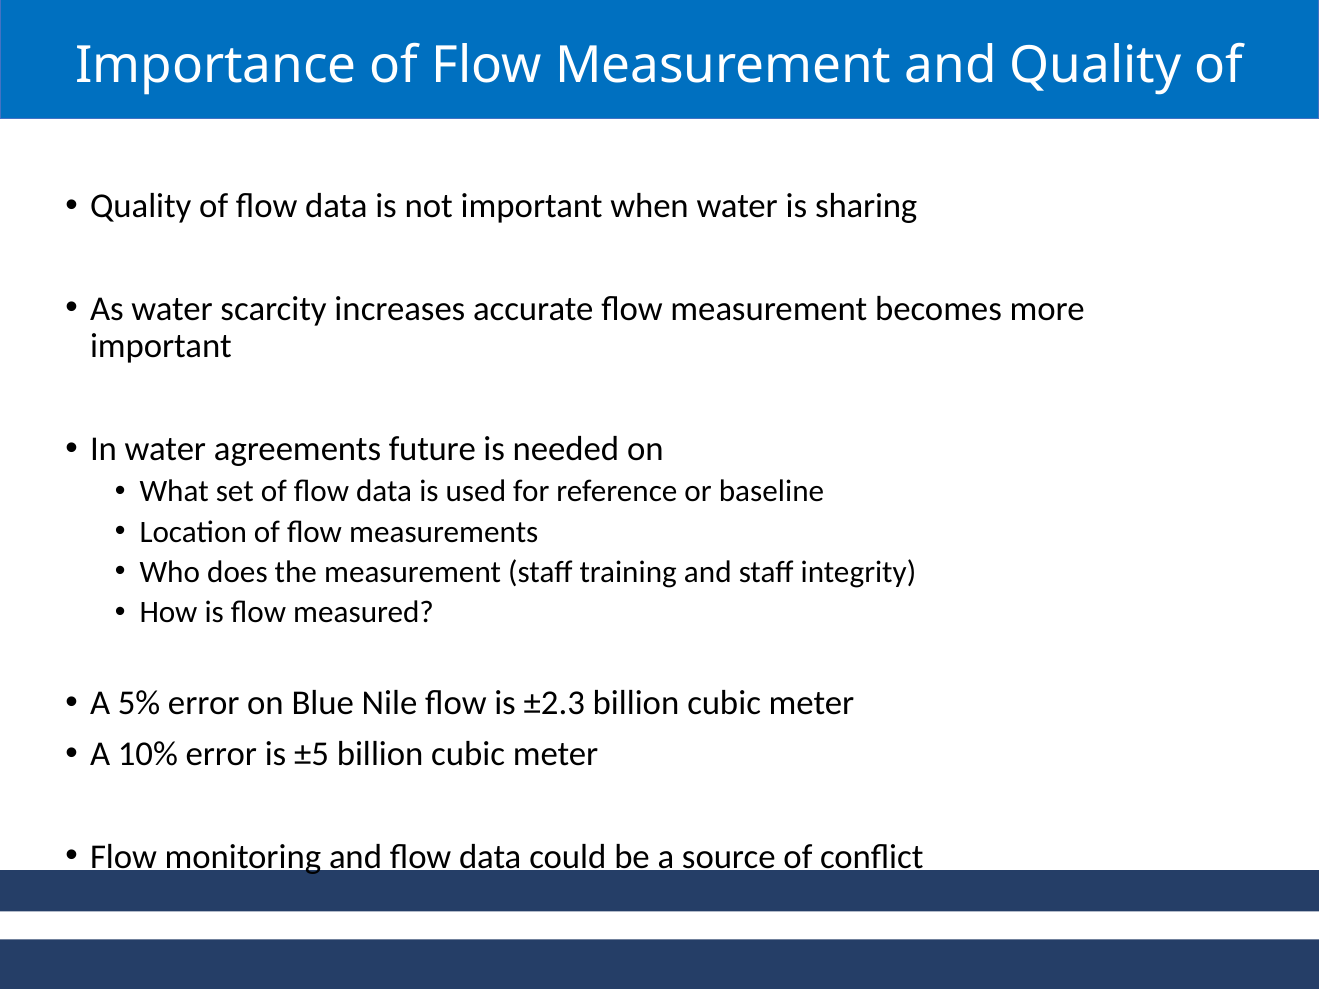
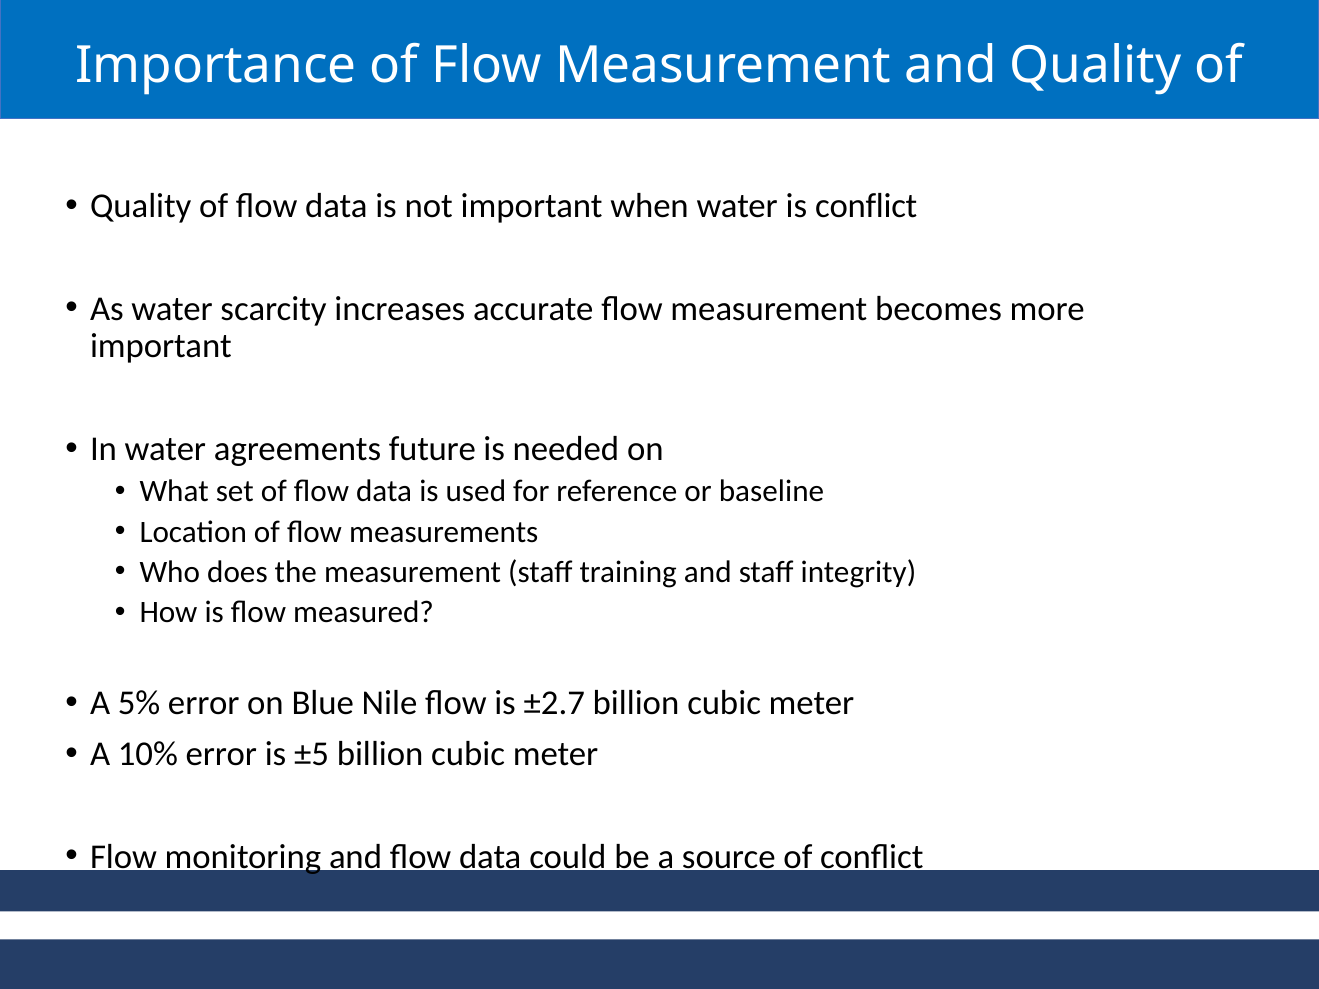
is sharing: sharing -> conflict (866, 206)
±2.3: ±2.3 -> ±2.7 (554, 703)
